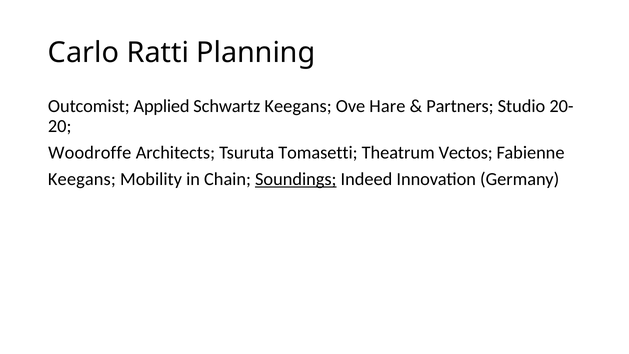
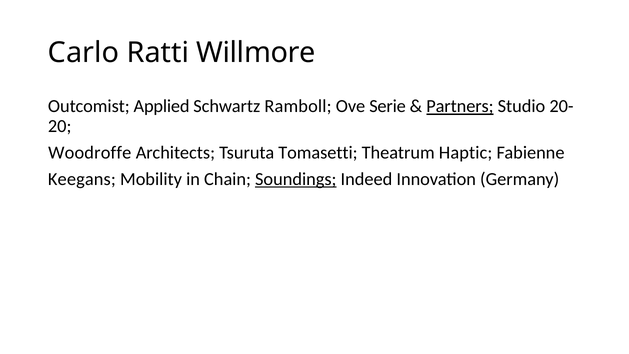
Planning: Planning -> Willmore (256, 53)
Schwartz Keegans: Keegans -> Ramboll (298, 106)
Hare: Hare -> Serie (388, 106)
Partners underline: none -> present (460, 106)
Vectos: Vectos -> Haptic (466, 153)
